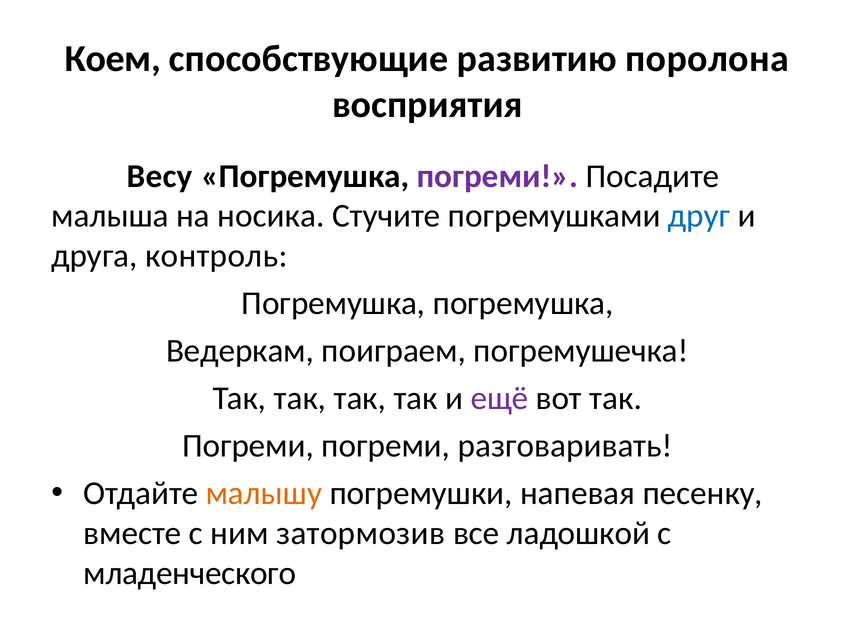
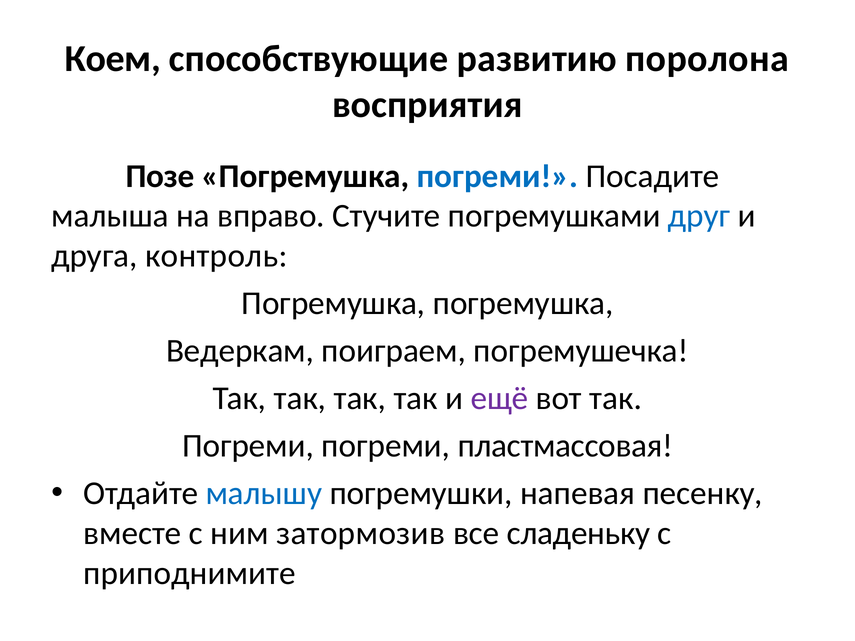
Весу: Весу -> Позе (160, 176)
погреми colour: purple -> blue (497, 176)
носика: носика -> вправо (271, 216)
разговаривать: разговаривать -> пластмассовая (565, 446)
малышу colour: orange -> blue (264, 494)
ладошкой: ладошкой -> сладеньку (579, 534)
младенческого: младенческого -> приподнимите (190, 574)
